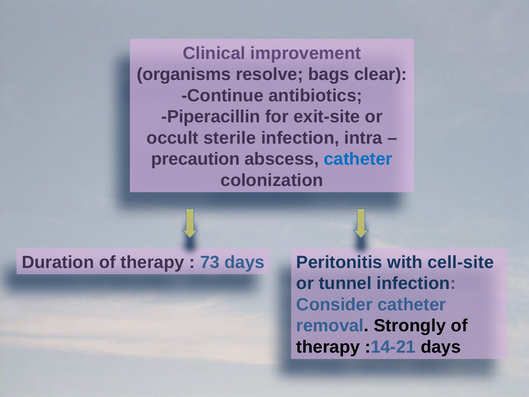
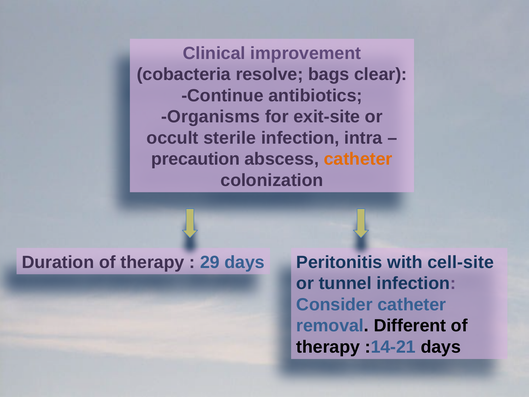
organisms: organisms -> cobacteria (184, 74)
Piperacillin: Piperacillin -> Organisms (211, 117)
catheter colour: blue -> orange (358, 159)
73: 73 -> 29 (210, 262)
Strongly: Strongly -> Different (410, 326)
